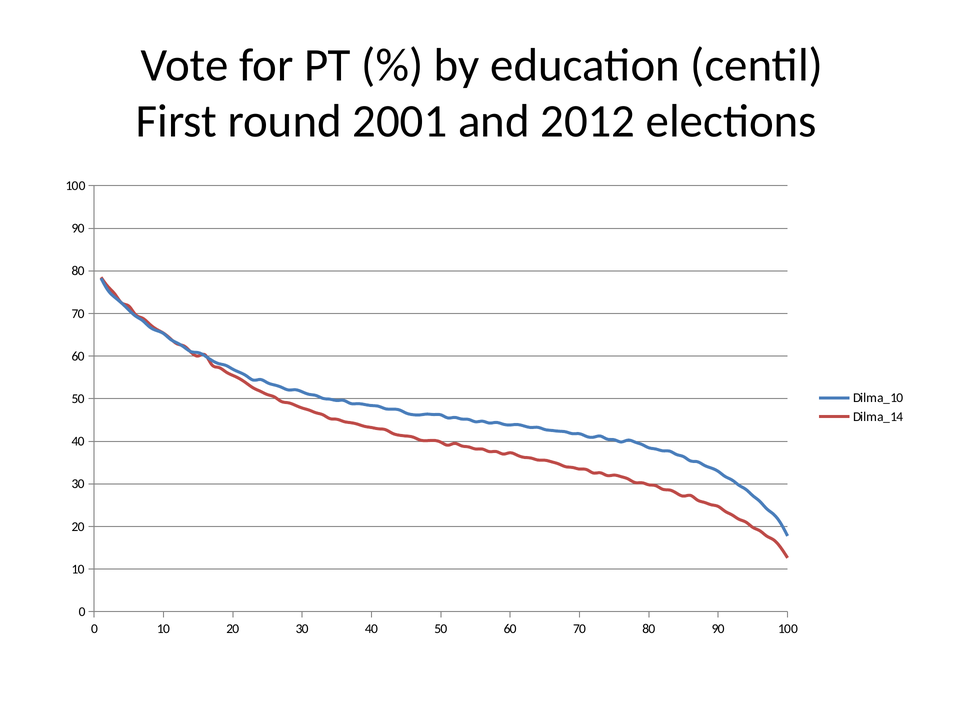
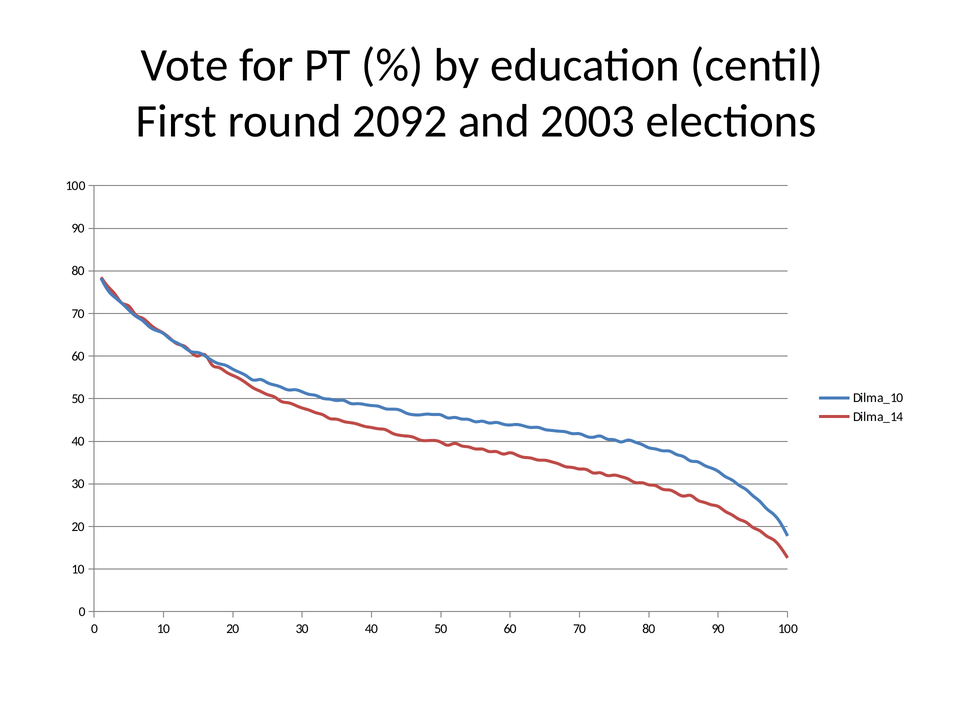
2001: 2001 -> 2092 (400, 121)
2012: 2012 -> 2003 (588, 121)
